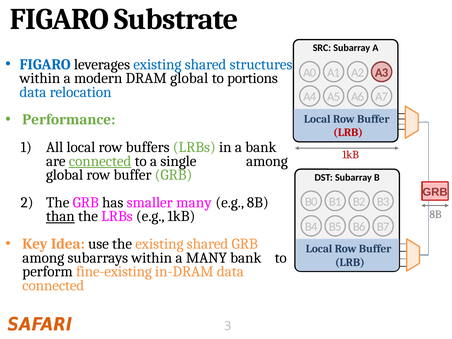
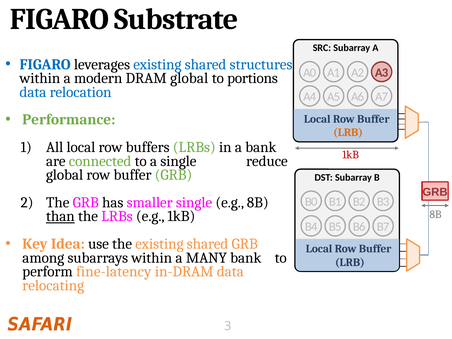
LRB colour: red -> orange (348, 133)
connected underline: present -> none (100, 161)
single among: among -> reduce (267, 161)
smaller many: many -> single (194, 203)
fine-existing: fine-existing -> fine-latency (114, 272)
connected: connected -> relocating (53, 285)
